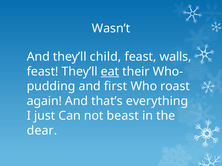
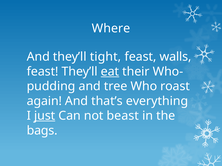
Wasnʼt: Wasnʼt -> Where (111, 28)
child: child -> tight (106, 57)
ﬁrst: ﬁrst -> tree (116, 87)
just underline: none -> present (45, 116)
dear: dear -> bags (42, 131)
